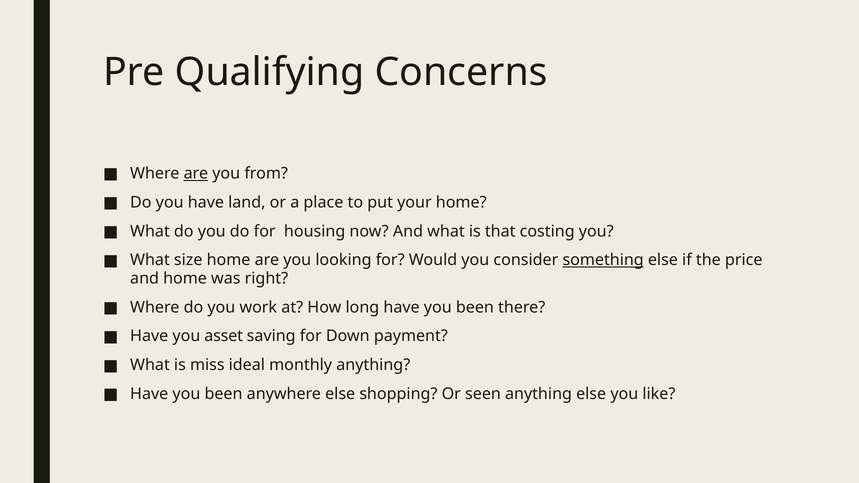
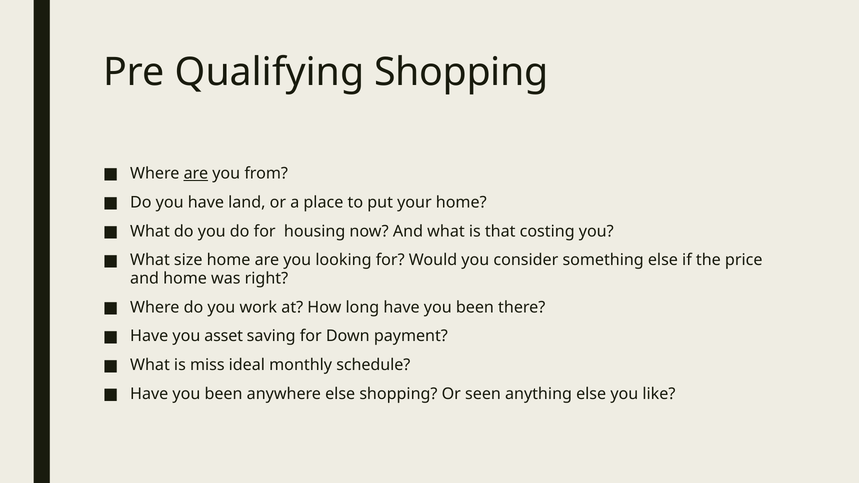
Qualifying Concerns: Concerns -> Shopping (461, 72)
something underline: present -> none (603, 260)
monthly anything: anything -> schedule (373, 365)
